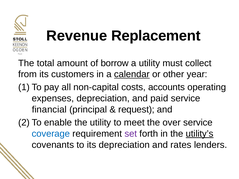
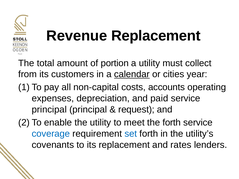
borrow: borrow -> portion (115, 63)
other: other -> cities (174, 74)
financial: financial -> principal (49, 110)
the over: over -> forth (172, 123)
set colour: purple -> blue (131, 134)
utility’s underline: present -> none (200, 134)
its depreciation: depreciation -> replacement (124, 145)
